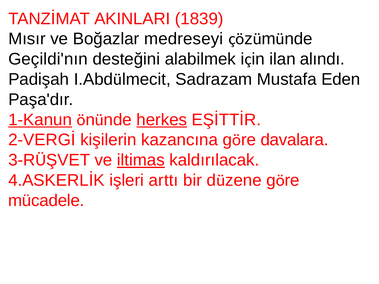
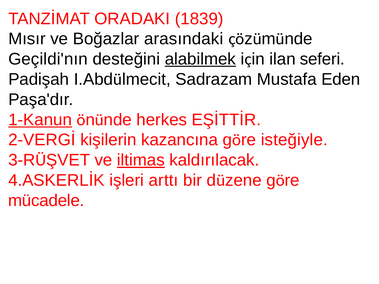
AKINLARI: AKINLARI -> ORADAKI (132, 19)
medreseyi: medreseyi -> arasındaki (184, 39)
alabilmek underline: none -> present (200, 59)
alındı: alındı -> seferi (322, 59)
herkes underline: present -> none (162, 120)
davalara: davalara -> isteğiyle (294, 140)
